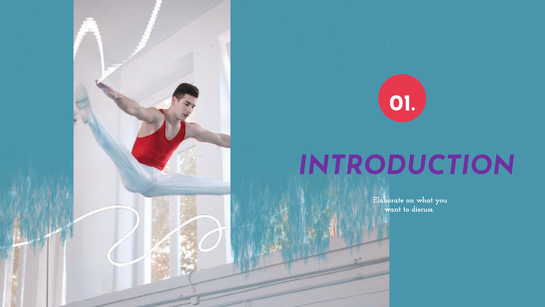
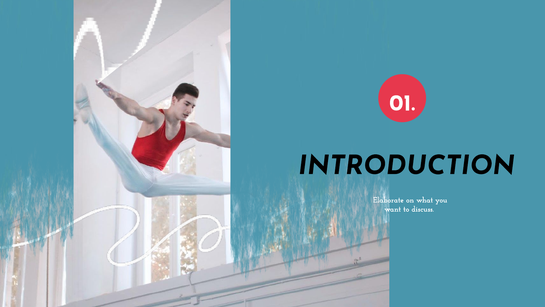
INTRODUCTION colour: purple -> black (407, 165)
